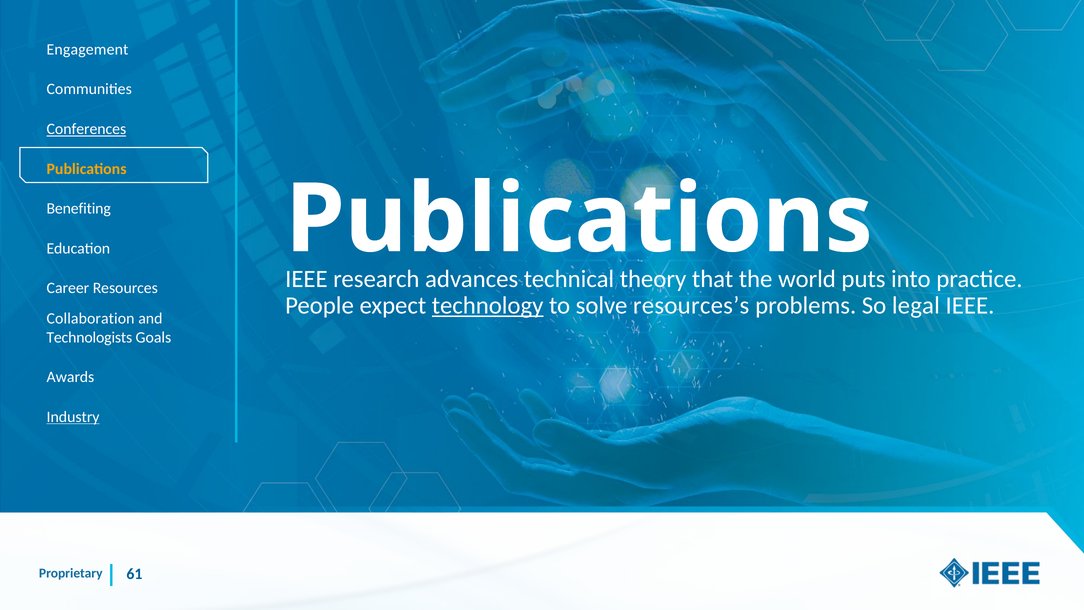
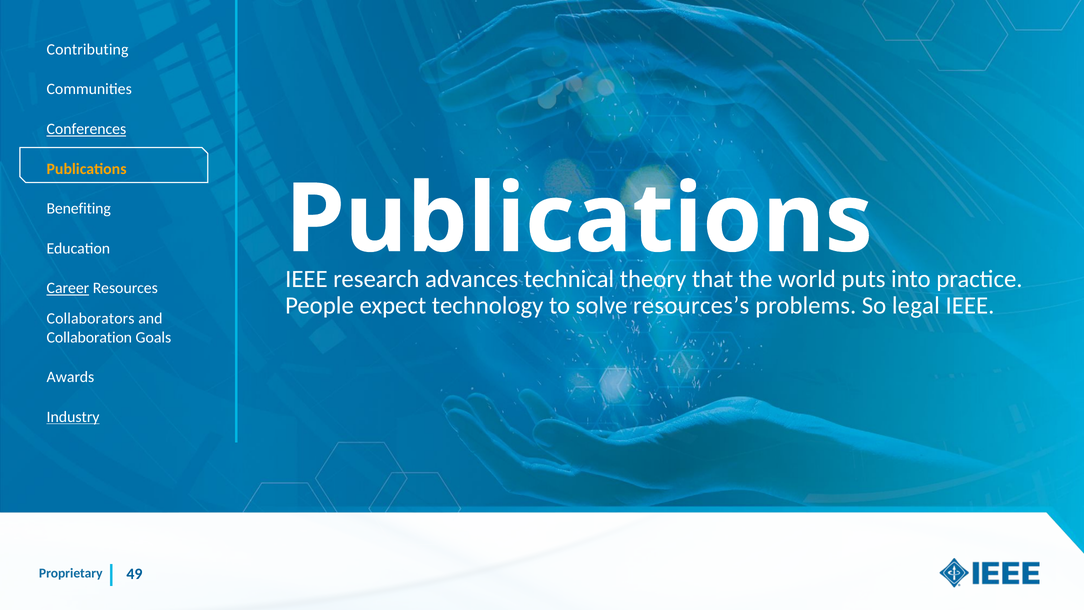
Engagement: Engagement -> Contributing (88, 49)
Career underline: none -> present (68, 288)
technology underline: present -> none (488, 306)
Collaboration: Collaboration -> Collaborators (91, 318)
Technologists: Technologists -> Collaboration (89, 337)
61: 61 -> 49 (134, 574)
